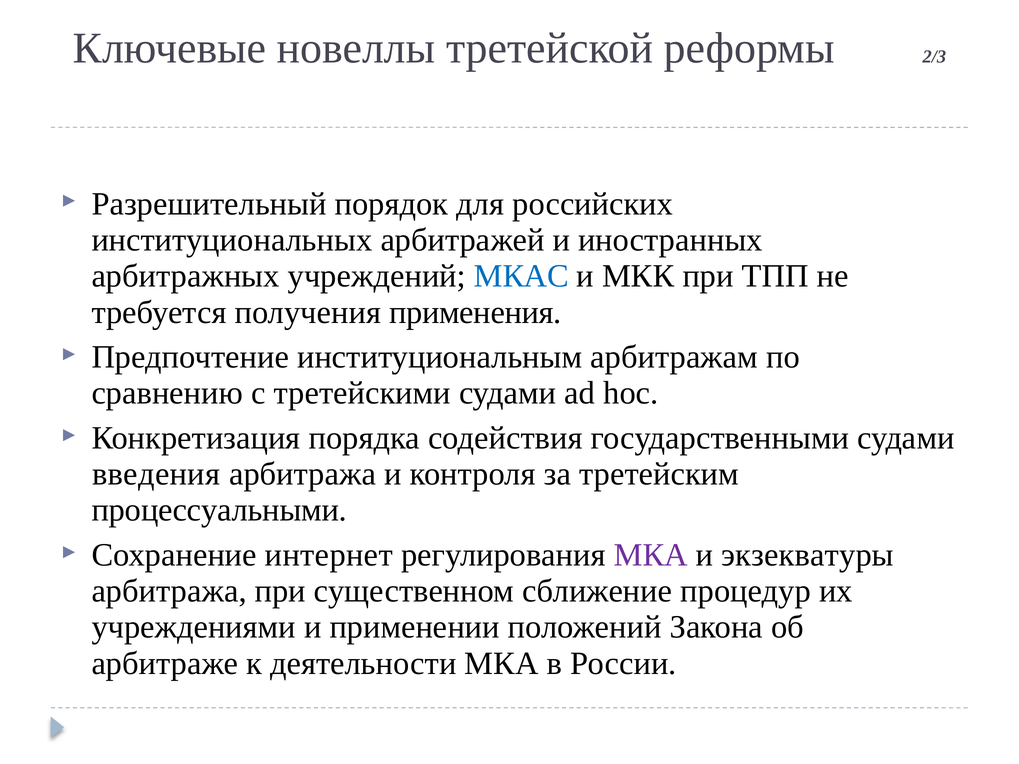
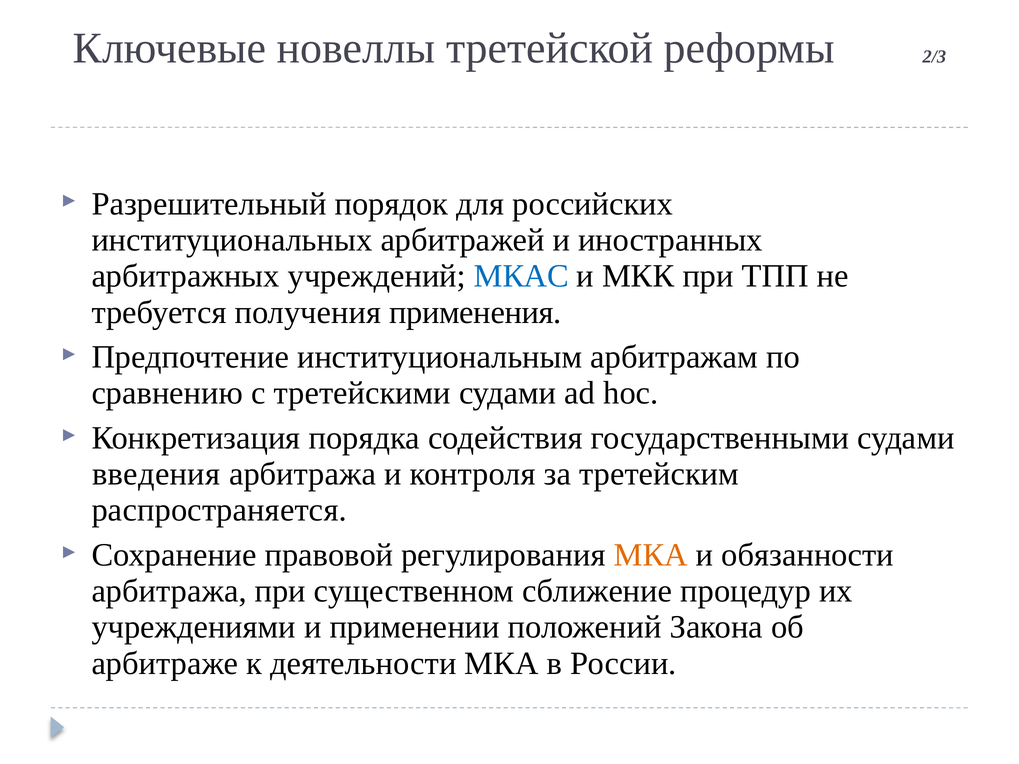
процессуальными: процессуальными -> распространяется (219, 510)
интернет: интернет -> правовой (329, 555)
МКА colour: purple -> orange (651, 555)
экзекватуры: экзекватуры -> обязанности (808, 555)
